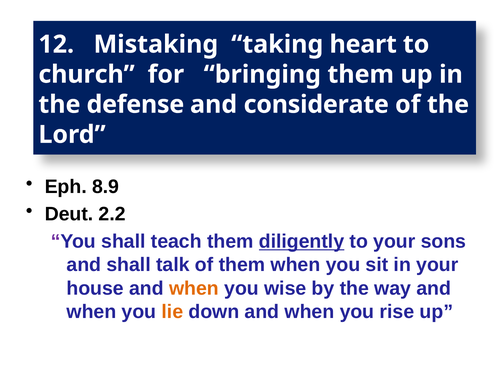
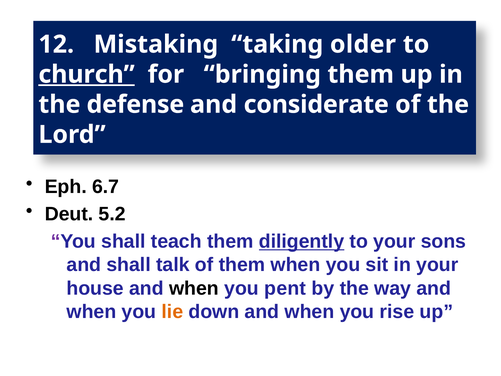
heart: heart -> older (363, 44)
church underline: none -> present (87, 74)
8.9: 8.9 -> 6.7 (106, 187)
2.2: 2.2 -> 5.2 (112, 214)
when colour: orange -> black (194, 288)
wise: wise -> pent (285, 288)
